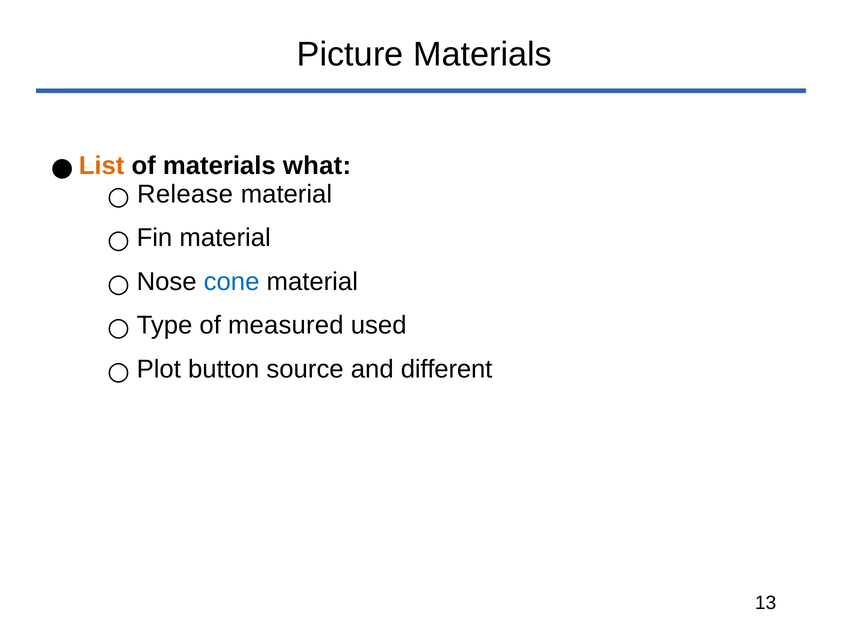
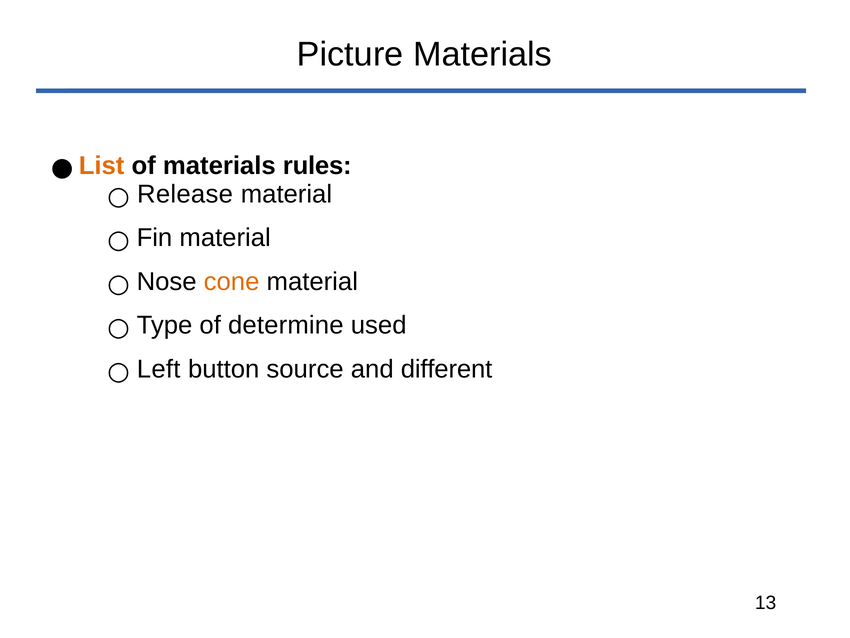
what: what -> rules (317, 165)
cone colour: blue -> orange (232, 281)
measured: measured -> determine (286, 325)
Plot: Plot -> Left (159, 369)
